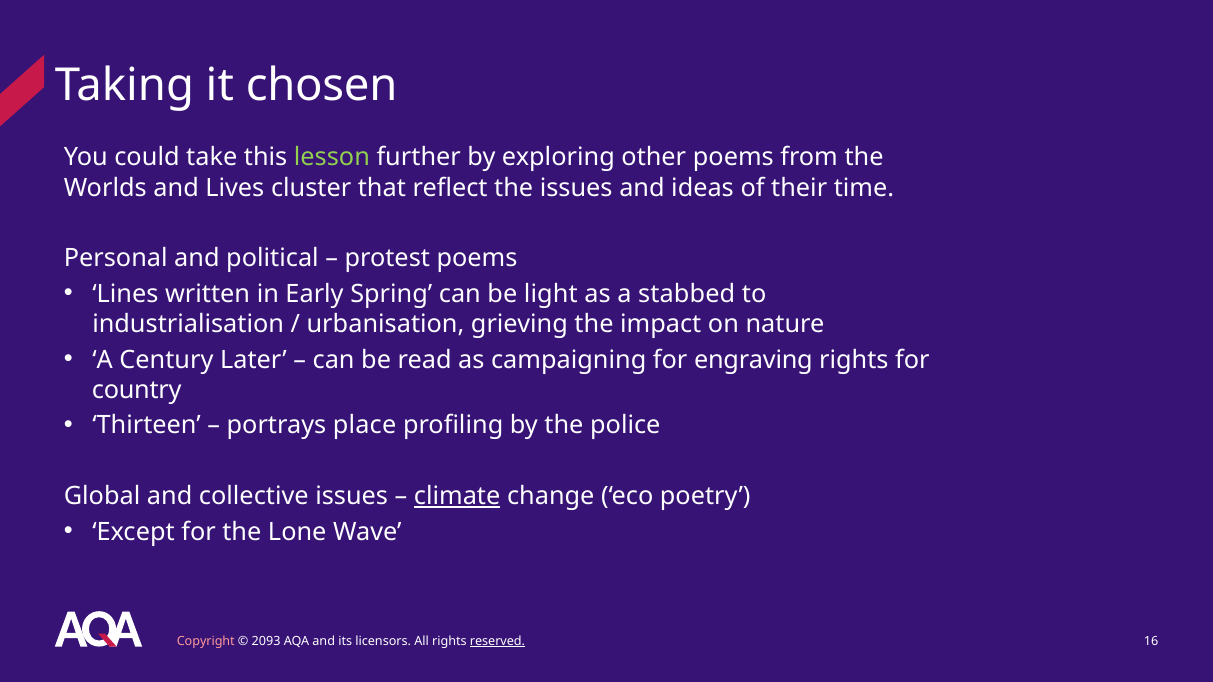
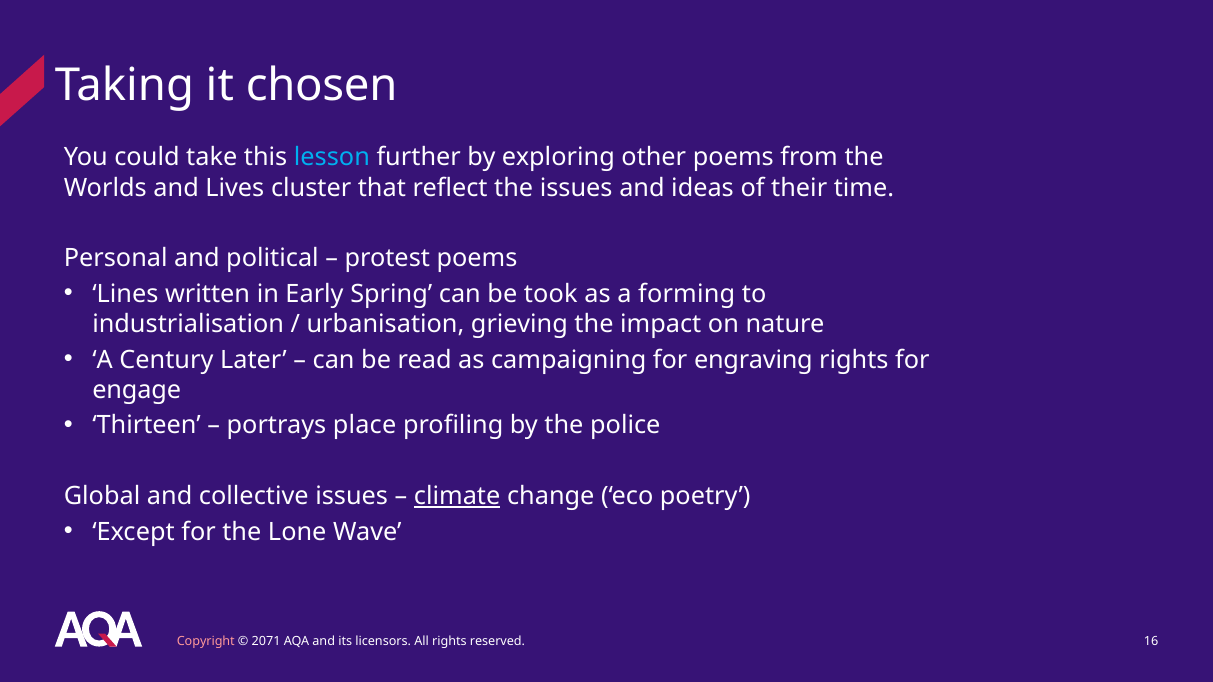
lesson colour: light green -> light blue (332, 158)
light: light -> took (551, 294)
stabbed: stabbed -> forming (687, 294)
country: country -> engage (137, 390)
2093: 2093 -> 2071 (266, 641)
reserved underline: present -> none (497, 641)
